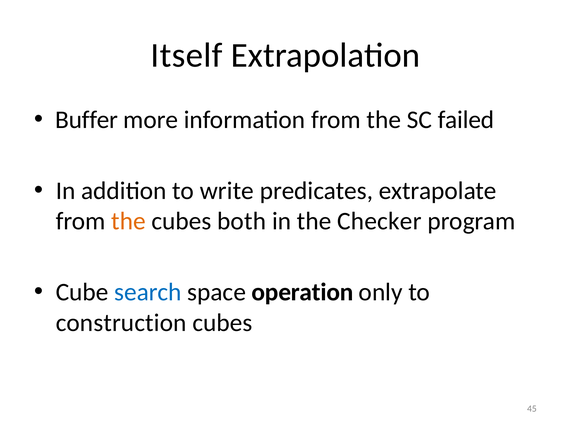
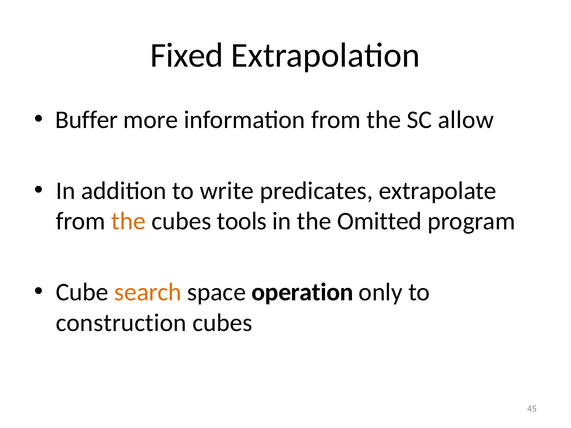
Itself: Itself -> Fixed (187, 55)
failed: failed -> allow (466, 120)
both: both -> tools (242, 221)
Checker: Checker -> Omitted (380, 221)
search colour: blue -> orange (148, 292)
